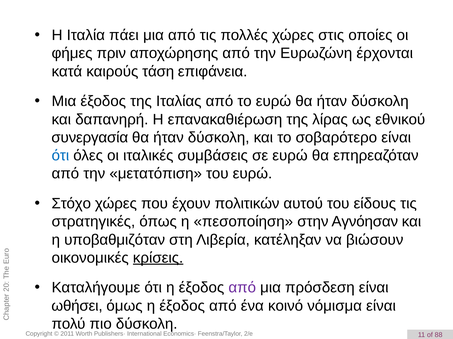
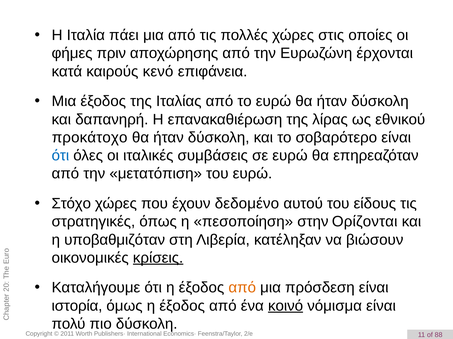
τάση: τάση -> κενό (158, 72)
συνεργασία: συνεργασία -> προκάτοχο (90, 138)
πολιτικών: πολιτικών -> δεδομένο (247, 204)
Αγνόησαν: Αγνόησαν -> Ορίζονται (365, 222)
από colour: purple -> orange (242, 288)
ωθήσει: ωθήσει -> ιστορία (77, 306)
κοινό underline: none -> present (286, 306)
